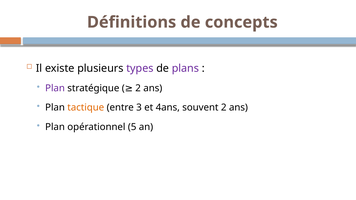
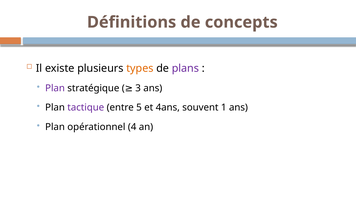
types colour: purple -> orange (140, 68)
2: 2 -> 3 (138, 88)
tactique colour: orange -> purple (86, 108)
3: 3 -> 5 (139, 108)
souvent 2: 2 -> 1 (224, 108)
5: 5 -> 4 (132, 127)
